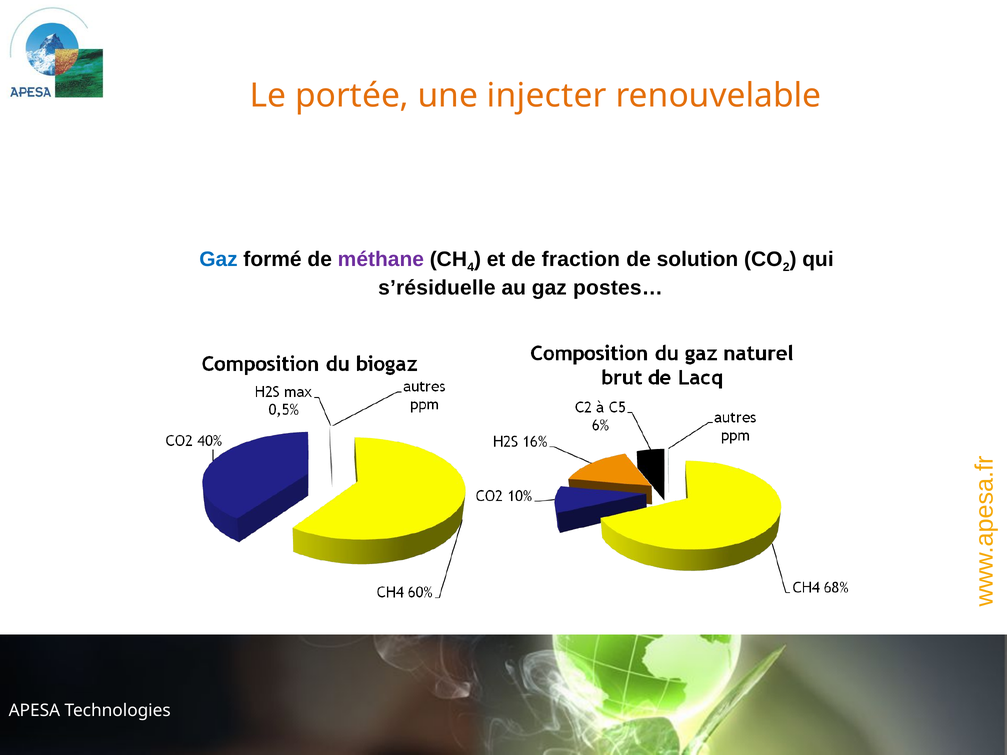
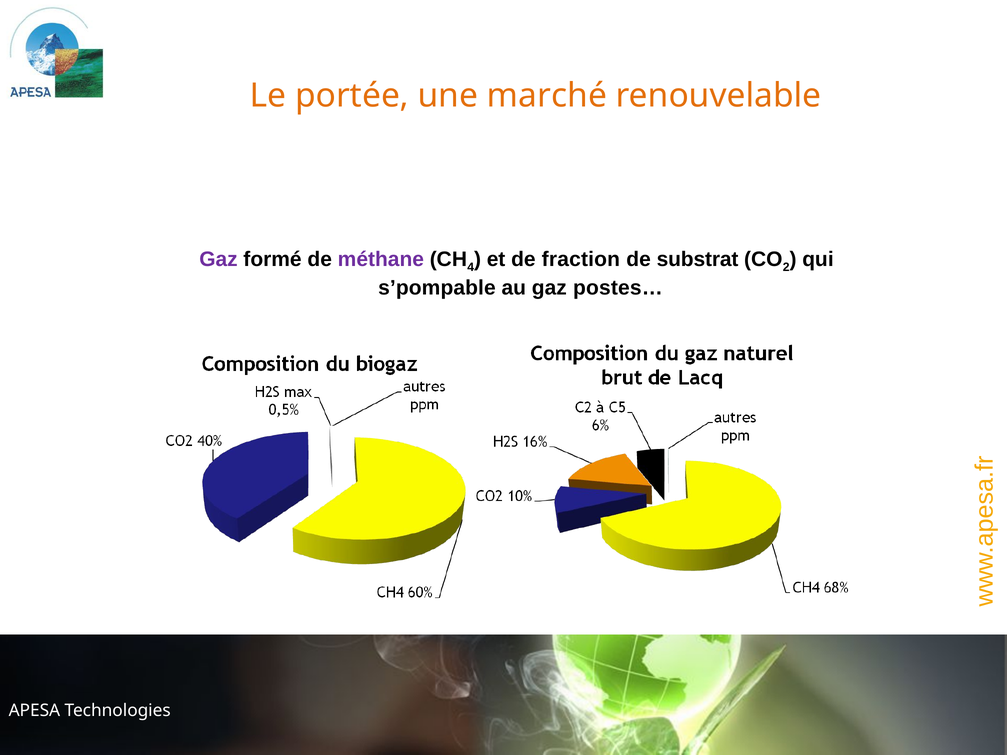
injecter: injecter -> marché (547, 96)
Gaz colour: blue -> purple (218, 259)
solution: solution -> substrat (698, 259)
s’résiduelle: s’résiduelle -> s’pompable (437, 288)
